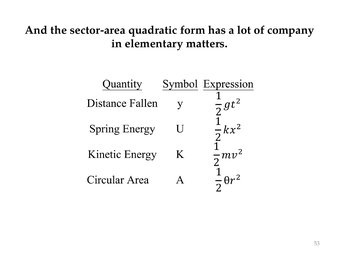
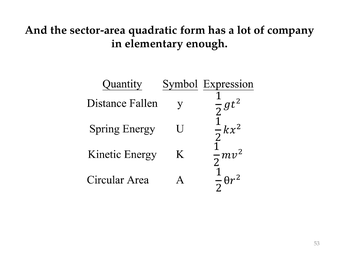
matters: matters -> enough (207, 44)
